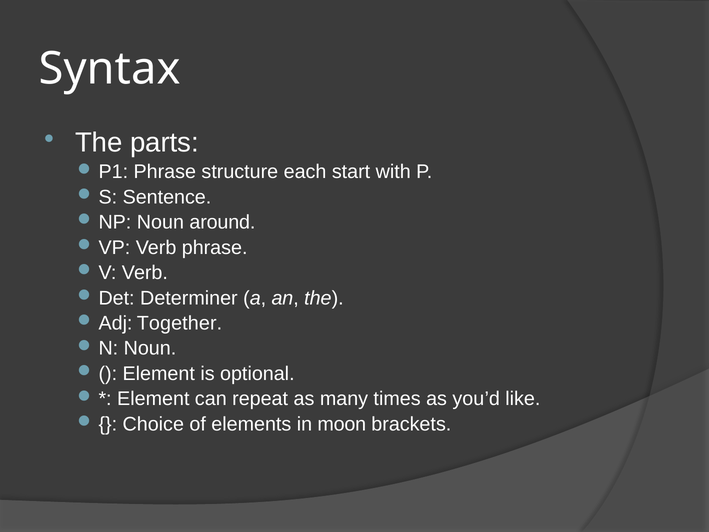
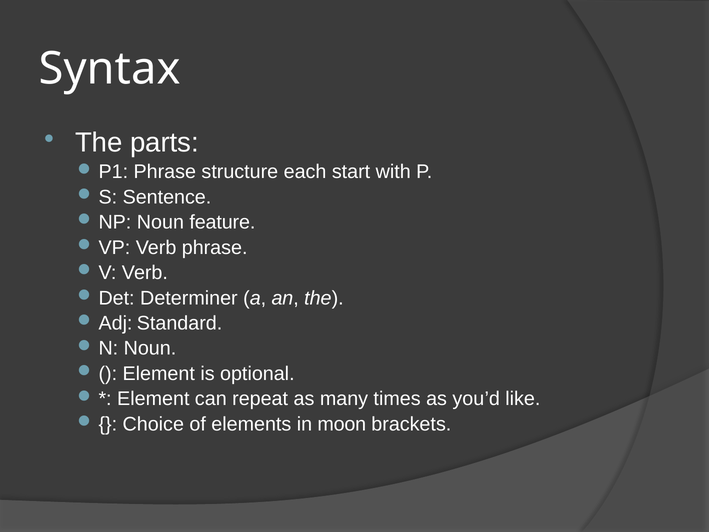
around: around -> feature (222, 222)
Together: Together -> Standard (180, 323)
